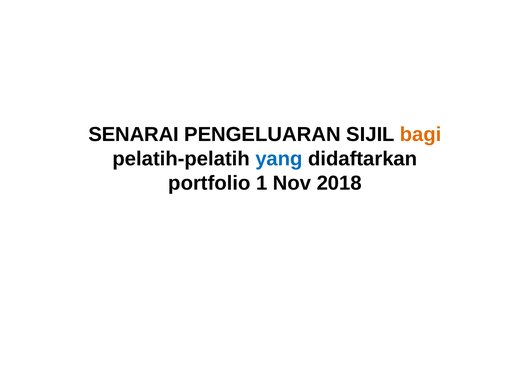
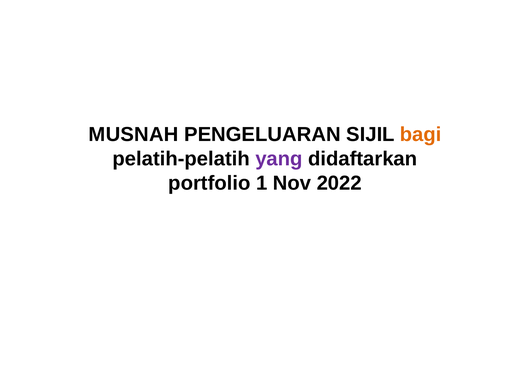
SENARAI: SENARAI -> MUSNAH (134, 135)
yang colour: blue -> purple (279, 159)
2018: 2018 -> 2022 (339, 183)
